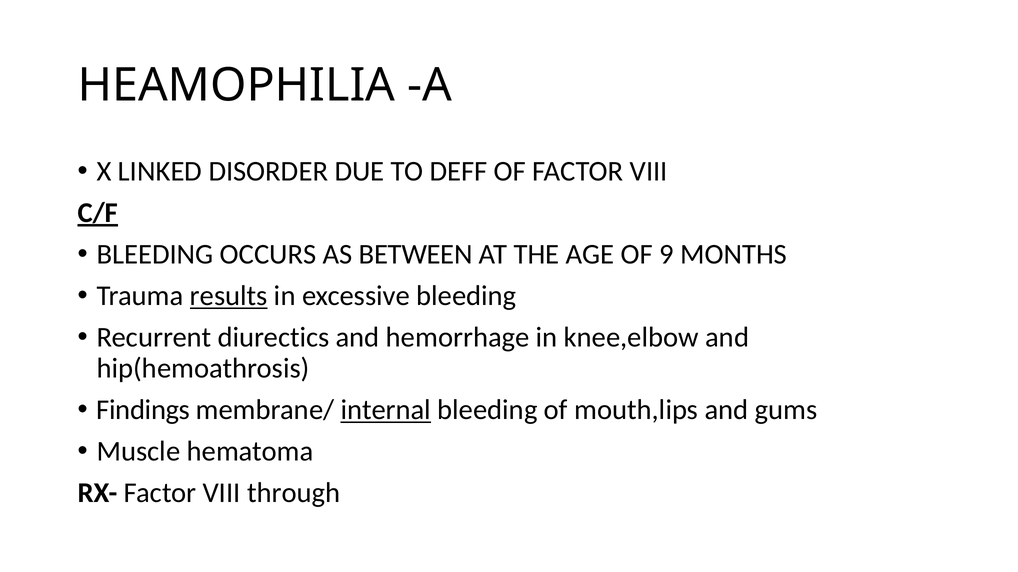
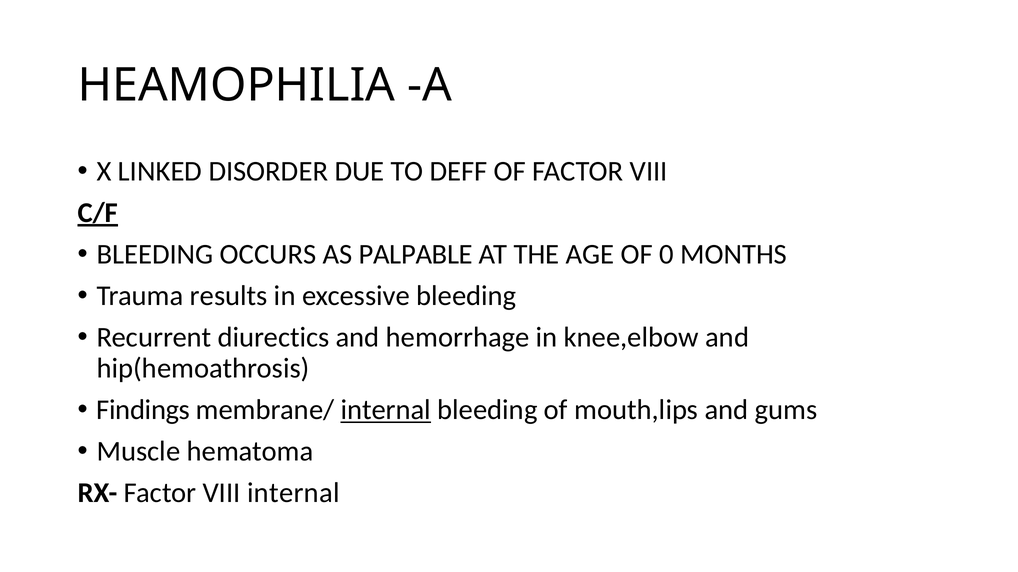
BETWEEN: BETWEEN -> PALPABLE (416, 255)
9: 9 -> 0 (666, 255)
results underline: present -> none (229, 296)
VIII through: through -> internal (293, 494)
